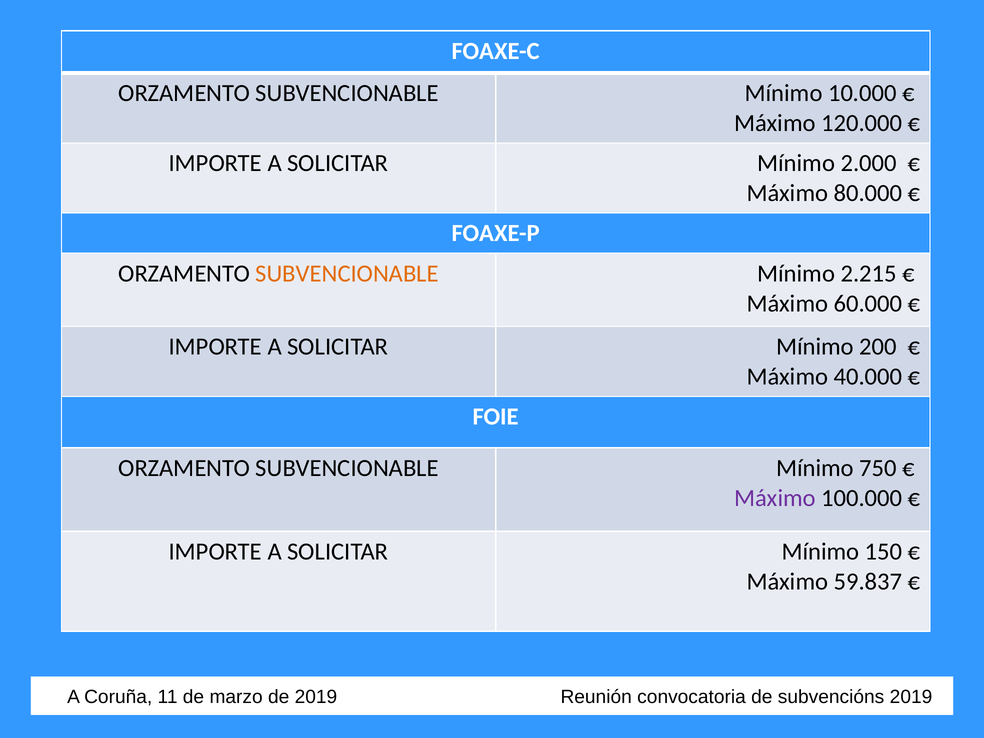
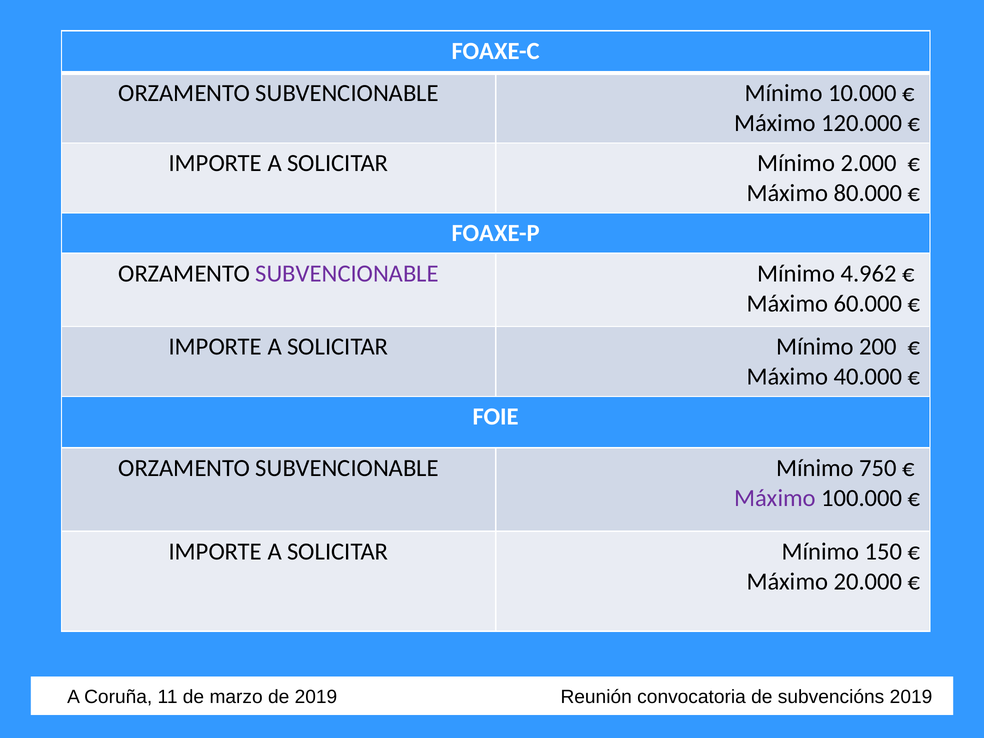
SUBVENCIONABLE colour: orange -> purple (347, 273)
2.215: 2.215 -> 4.962 (869, 273)
59.837: 59.837 -> 20.000 (868, 582)
